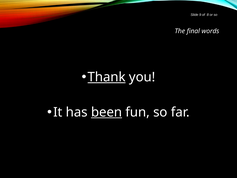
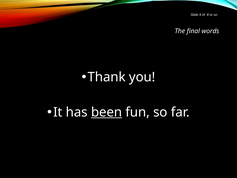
Thank underline: present -> none (107, 77)
